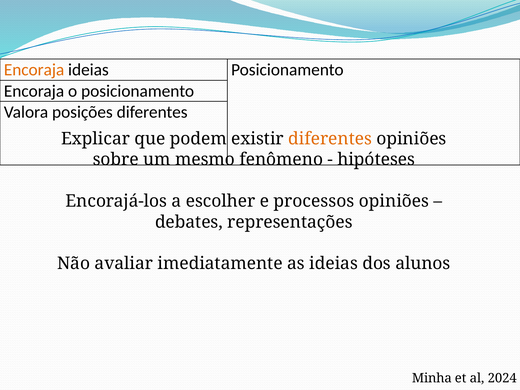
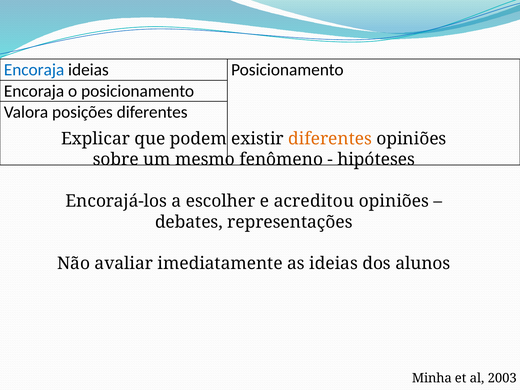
Encoraja colour: orange -> blue (34, 70)
processos: processos -> acreditou (314, 201)
2024: 2024 -> 2003 (502, 378)
